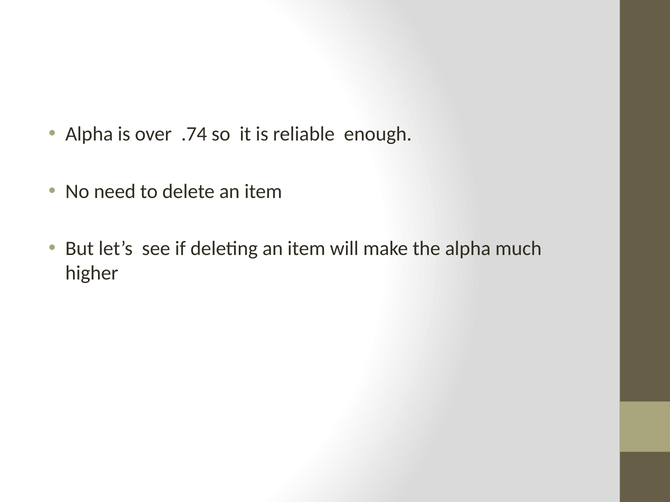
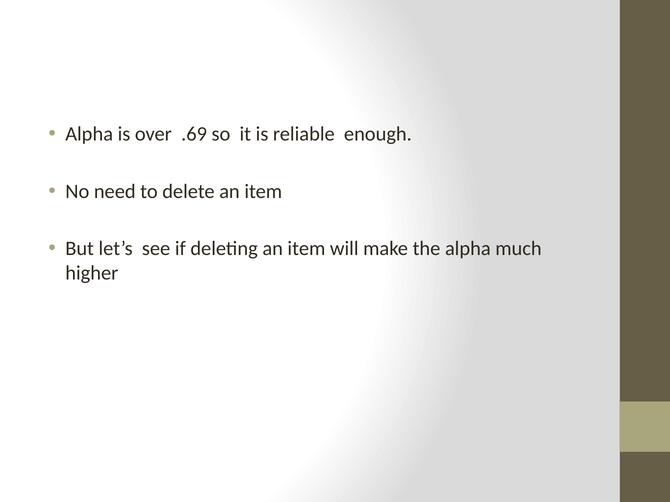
.74: .74 -> .69 (194, 134)
